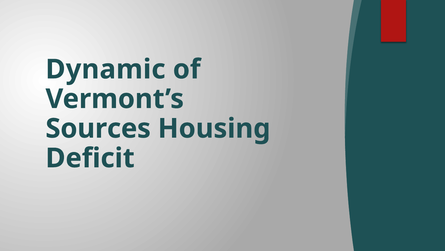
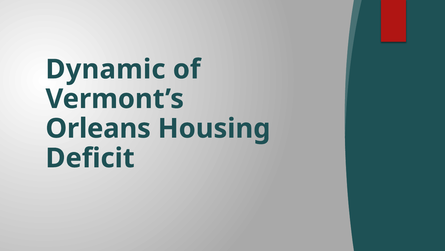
Sources: Sources -> Orleans (98, 128)
